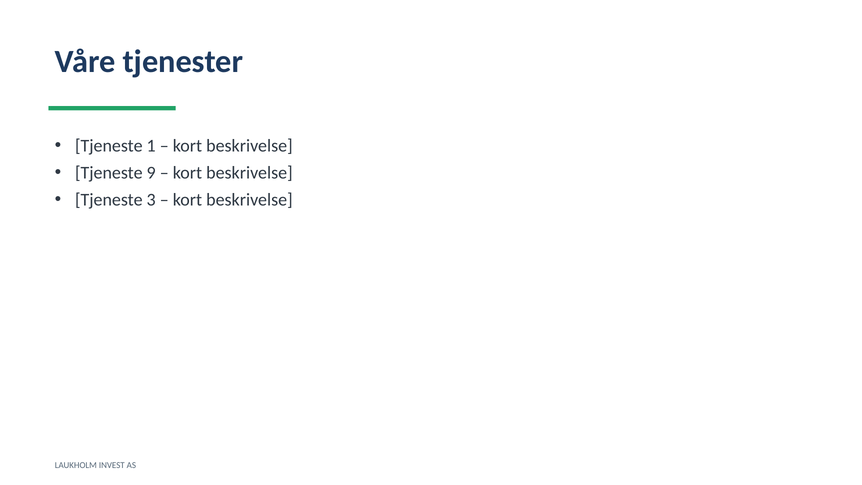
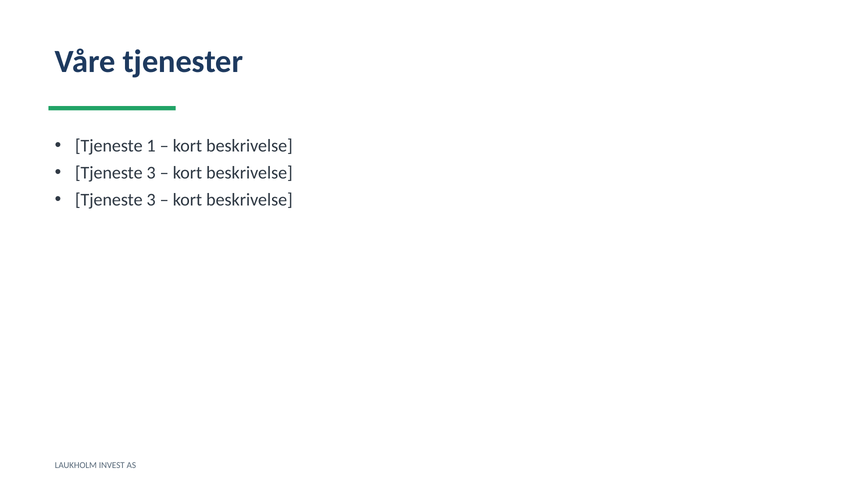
9: 9 -> 3 (151, 173)
